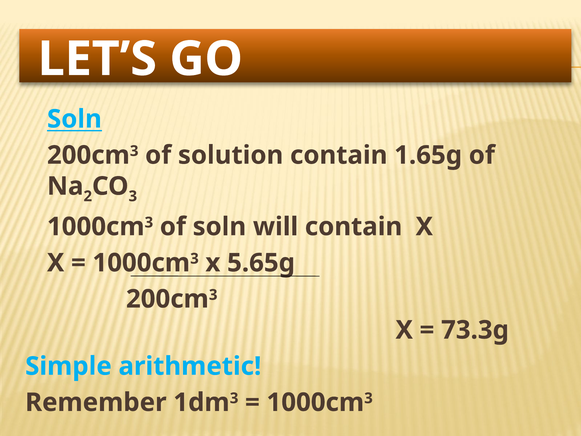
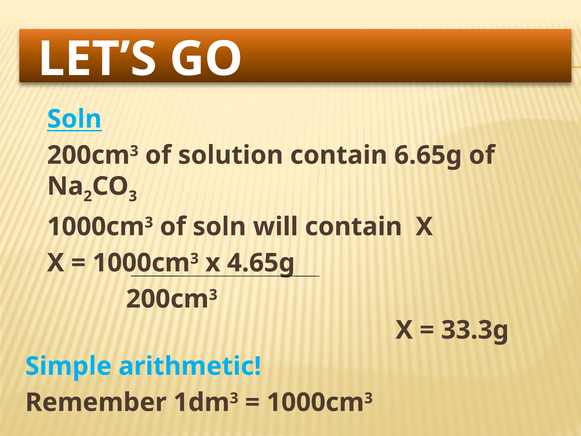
1.65g: 1.65g -> 6.65g (428, 155)
5.65g: 5.65g -> 4.65g (261, 263)
73.3g: 73.3g -> 33.3g (475, 330)
